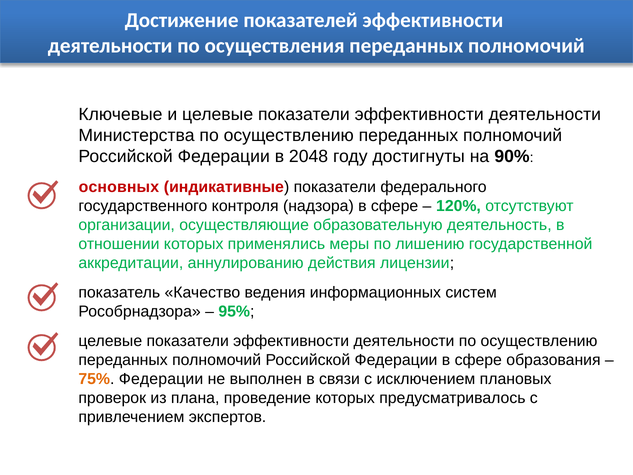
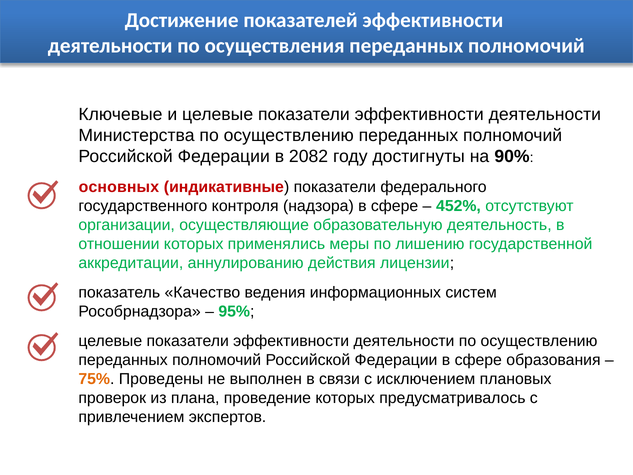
2048: 2048 -> 2082 (309, 157)
120%: 120% -> 452% (458, 206)
75% Федерации: Федерации -> Проведены (161, 379)
